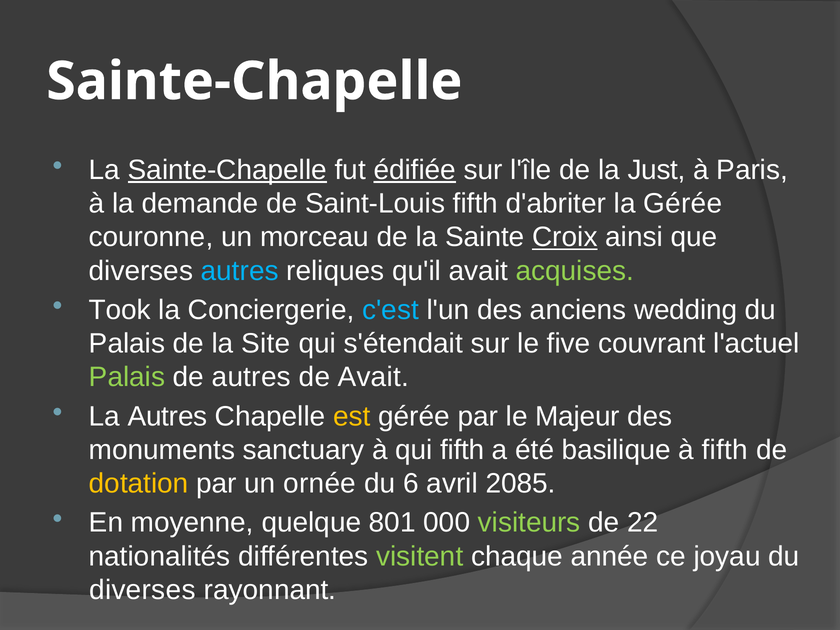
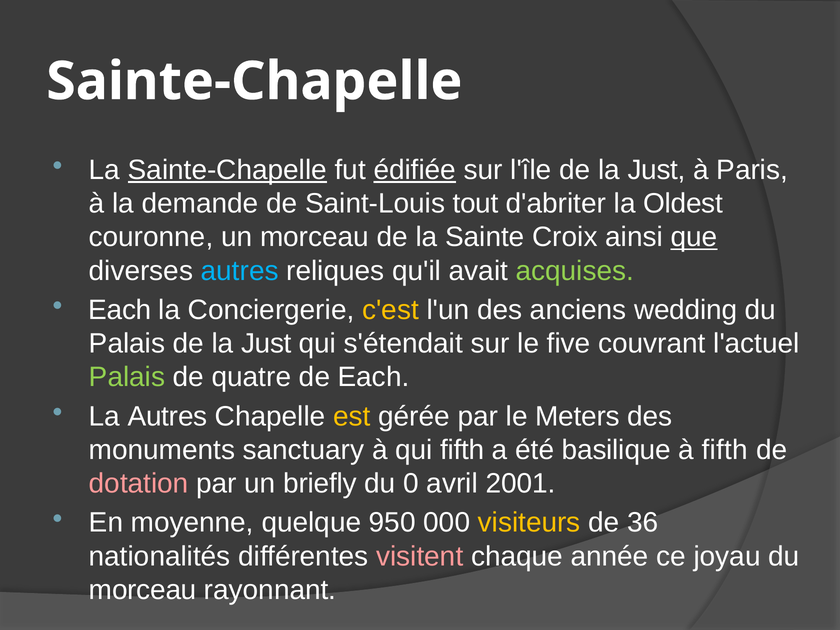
Saint-Louis fifth: fifth -> tout (476, 204)
la Gérée: Gérée -> Oldest (683, 204)
Croix underline: present -> none (565, 237)
que underline: none -> present (694, 237)
Took: Took -> Each (120, 310)
c'est colour: light blue -> yellow (390, 310)
Palais de la Site: Site -> Just (266, 344)
de autres: autres -> quatre (251, 377)
de Avait: Avait -> Each (374, 377)
Majeur: Majeur -> Meters (578, 416)
dotation colour: yellow -> pink (139, 484)
ornée: ornée -> briefly (320, 484)
6: 6 -> 0 (411, 484)
2085: 2085 -> 2001 (521, 484)
801: 801 -> 950 (392, 523)
visiteurs colour: light green -> yellow (529, 523)
22: 22 -> 36 (643, 523)
visitent colour: light green -> pink (420, 556)
diverses: diverses -> morceau (143, 590)
